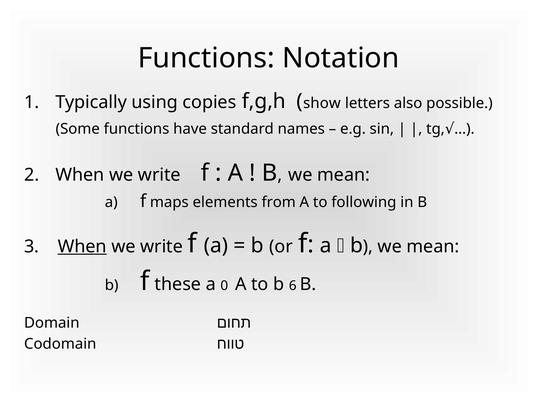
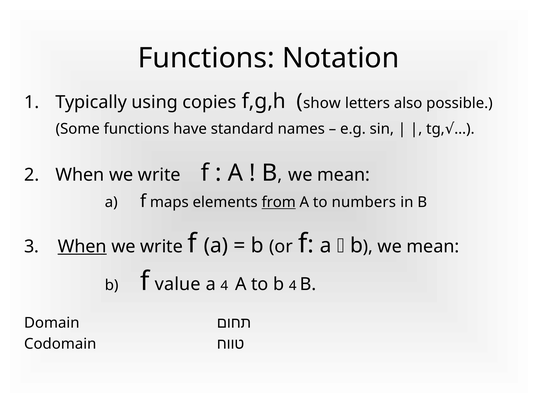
from underline: none -> present (279, 202)
following: following -> numbers (364, 202)
these: these -> value (178, 284)
a 0: 0 -> 4 (224, 286)
b 6: 6 -> 4 (293, 286)
